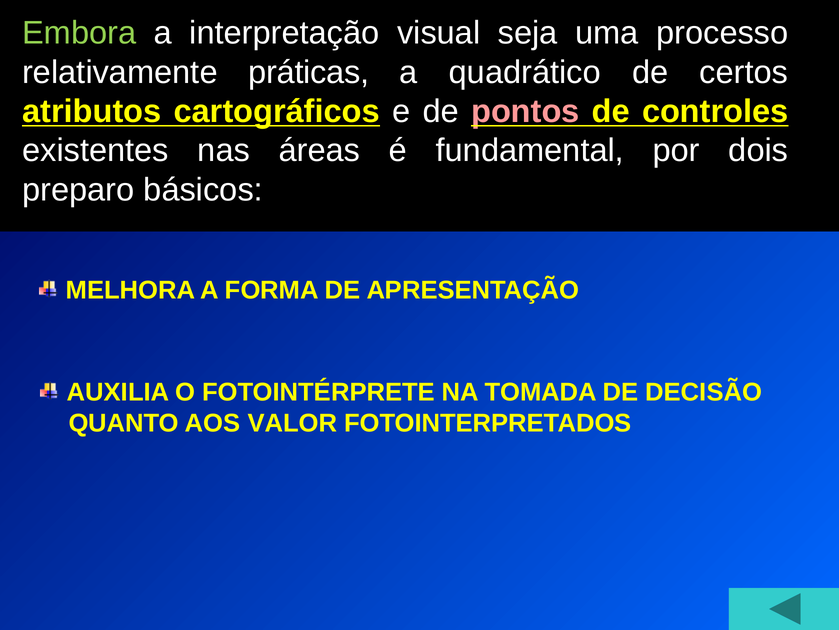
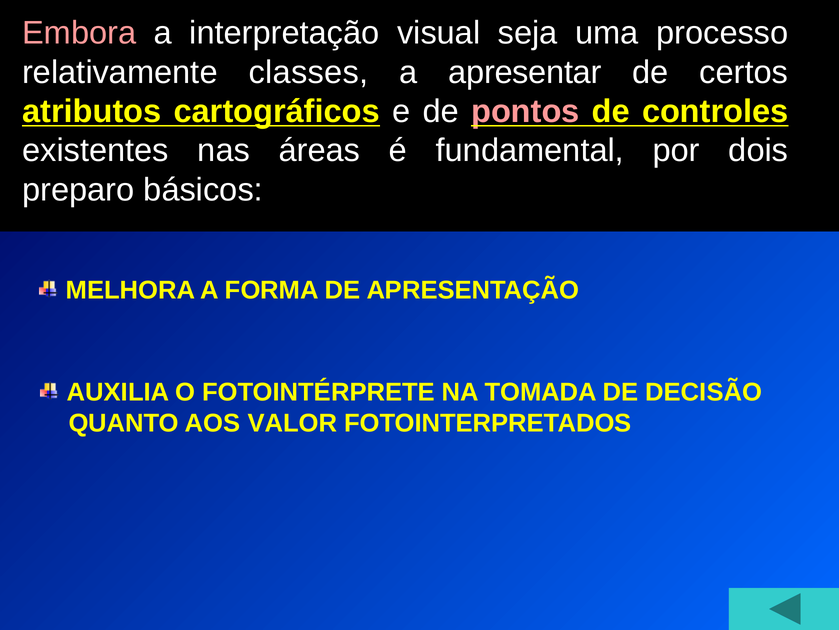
Embora colour: light green -> pink (79, 33)
práticas: práticas -> classes (308, 72)
quadrático: quadrático -> apresentar (525, 72)
